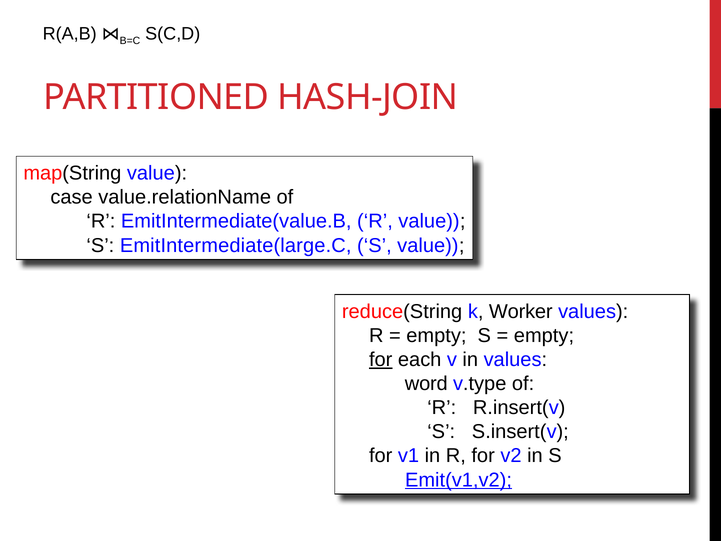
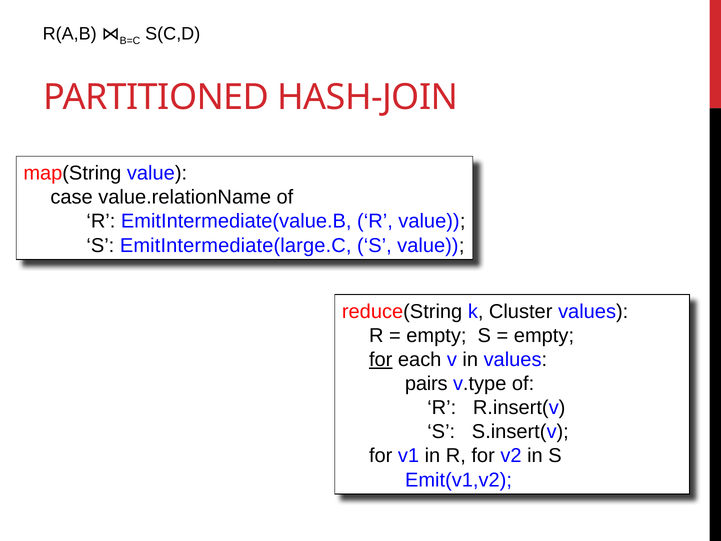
Worker: Worker -> Cluster (521, 311)
word: word -> pairs (426, 383)
Emit(v1,v2 underline: present -> none (459, 480)
